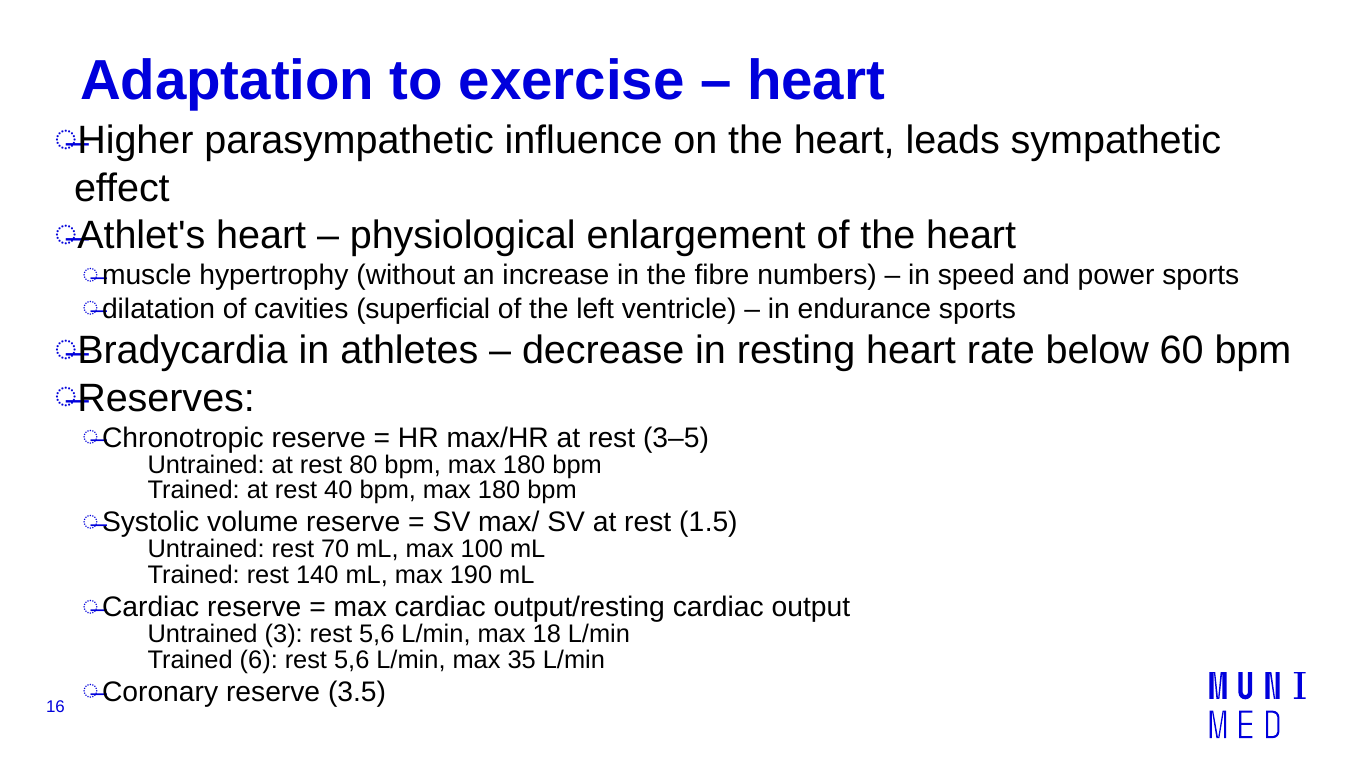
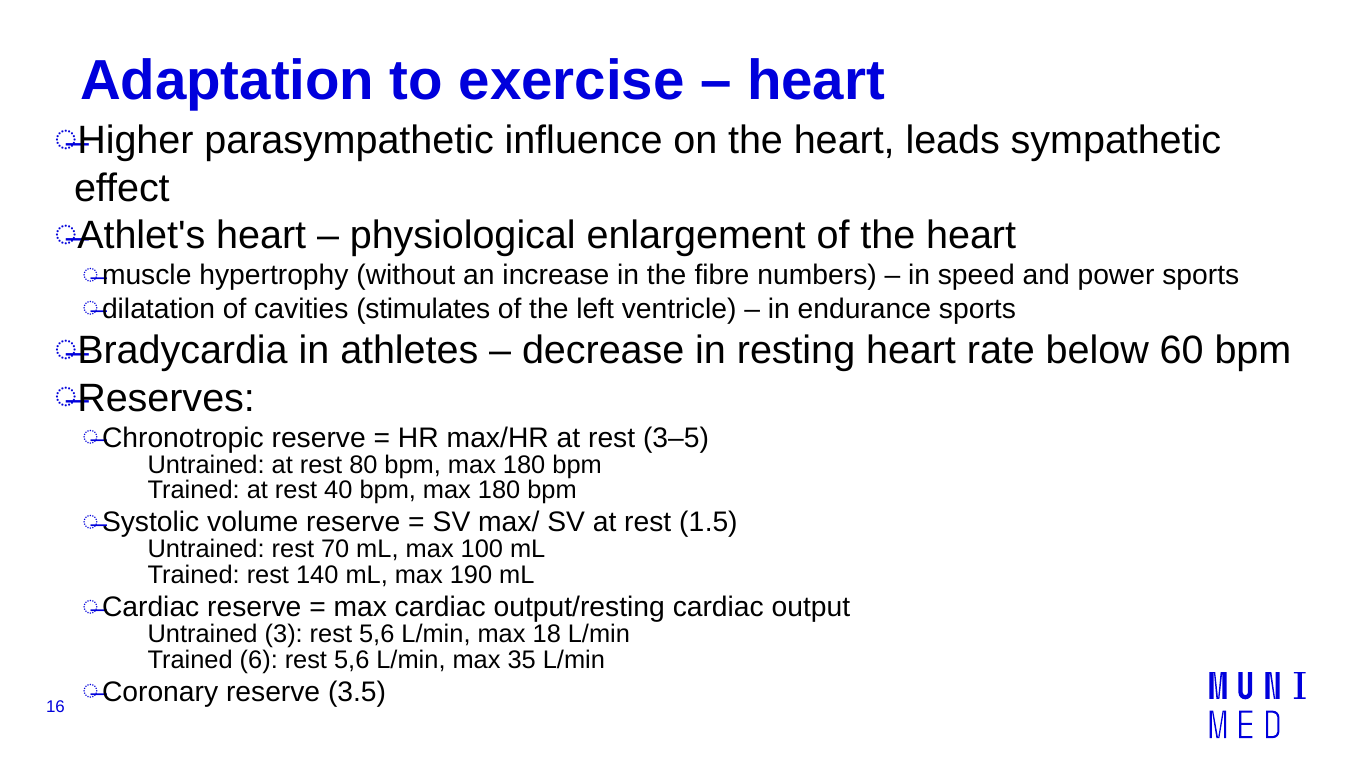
superficial: superficial -> stimulates (423, 309)
